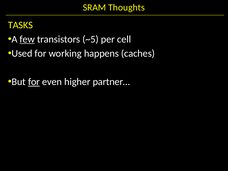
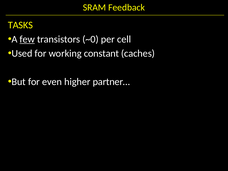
Thoughts: Thoughts -> Feedback (127, 7)
~5: ~5 -> ~0 (91, 39)
happens: happens -> constant (101, 53)
for underline: present -> none (34, 82)
